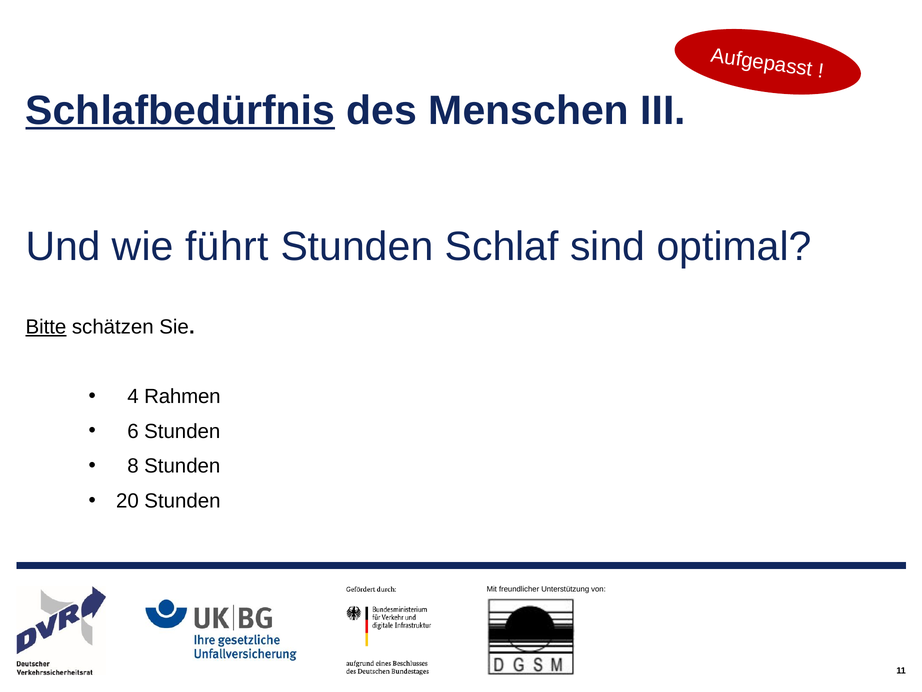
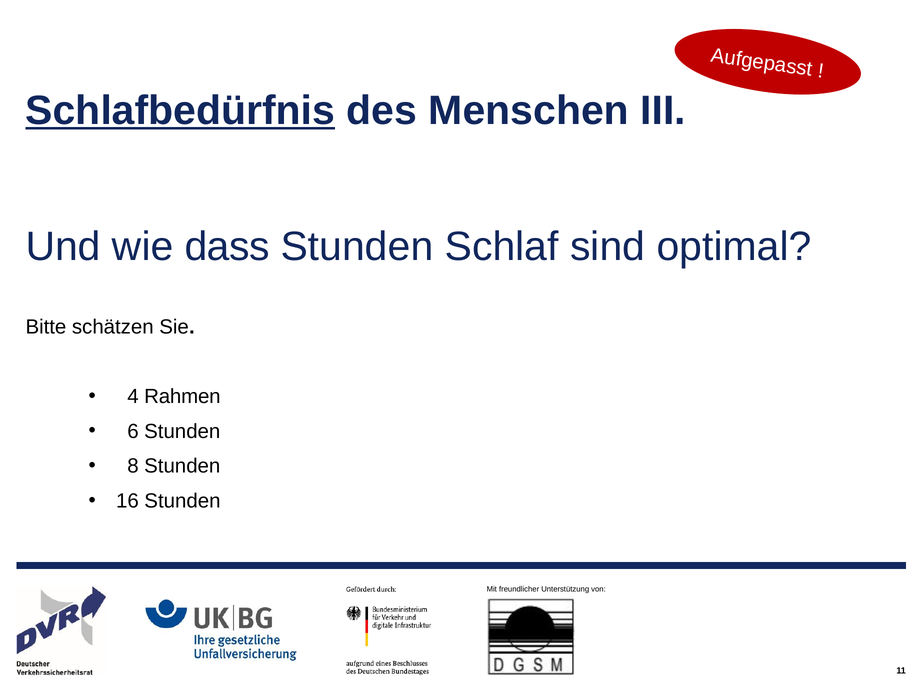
führt: führt -> dass (227, 246)
Bitte underline: present -> none (46, 327)
20: 20 -> 16 (127, 501)
